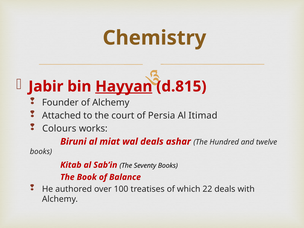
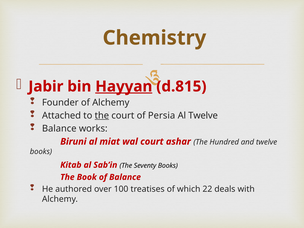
the underline: none -> present (102, 116)
Al Itimad: Itimad -> Twelve (203, 116)
Colours: Colours -> Balance (59, 129)
wal deals: deals -> court (152, 142)
